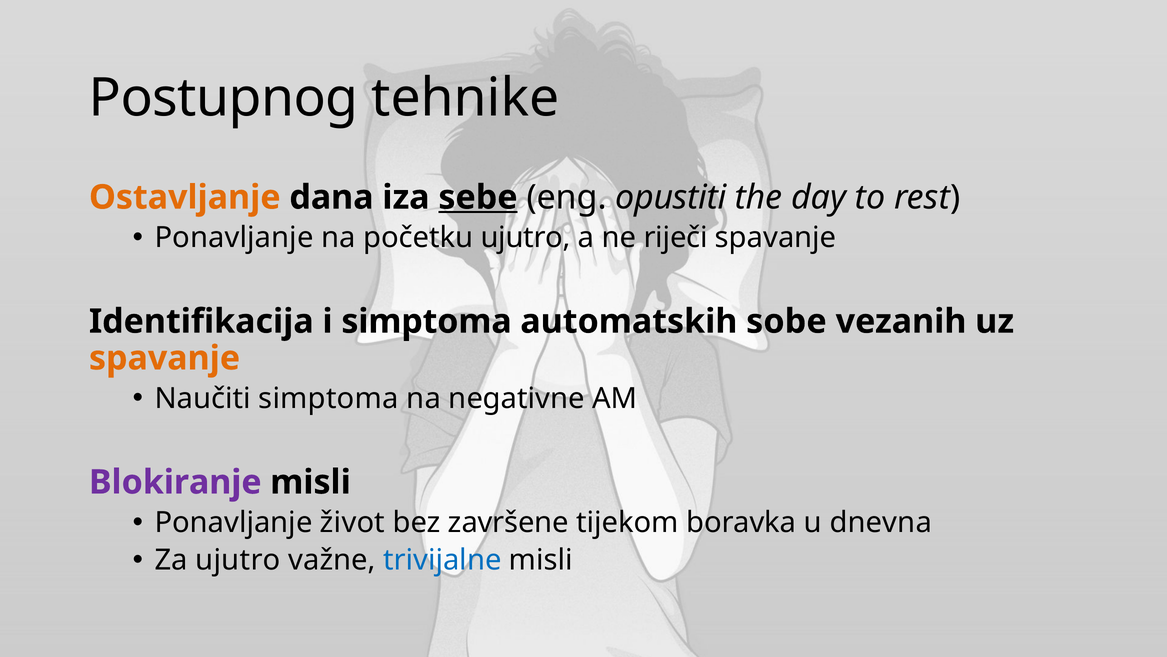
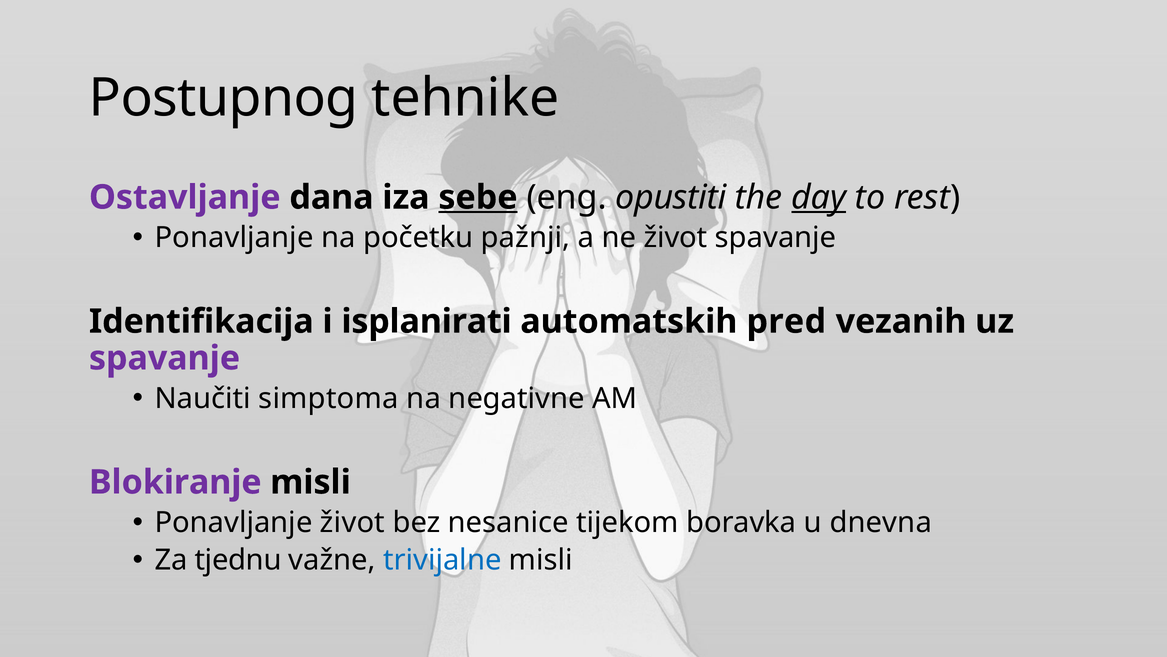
Ostavljanje colour: orange -> purple (185, 197)
day underline: none -> present (819, 197)
početku ujutro: ujutro -> pažnji (525, 237)
ne riječi: riječi -> život (676, 237)
i simptoma: simptoma -> isplanirati (427, 321)
sobe: sobe -> pred (786, 321)
spavanje colour: orange -> purple (165, 358)
završene: završene -> nesanice (508, 522)
Za ujutro: ujutro -> tjednu (238, 560)
